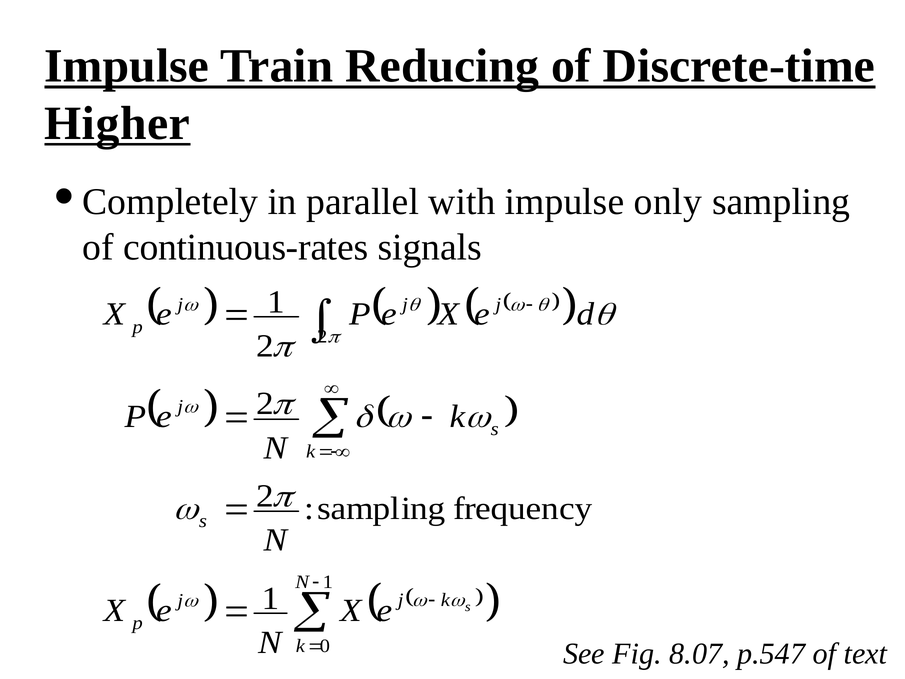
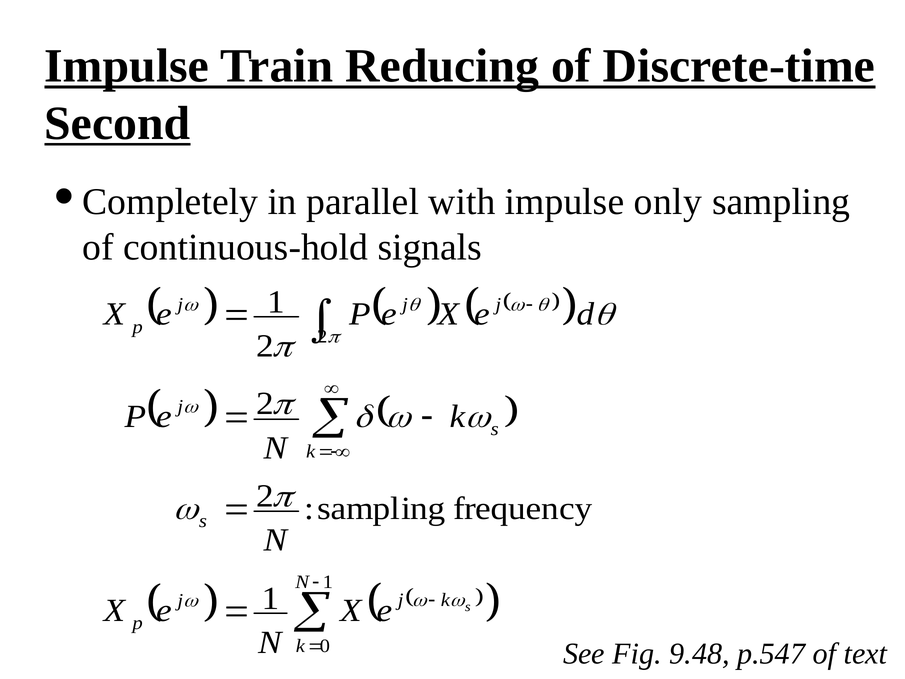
Higher: Higher -> Second (117, 123)
continuous-rates: continuous-rates -> continuous-hold (246, 247)
8.07: 8.07 -> 9.48 (700, 654)
